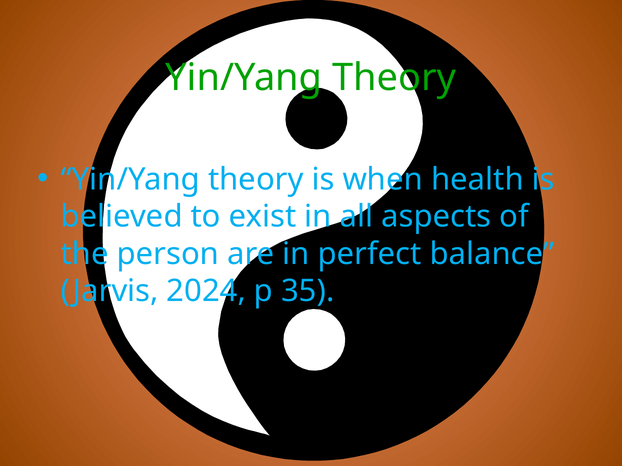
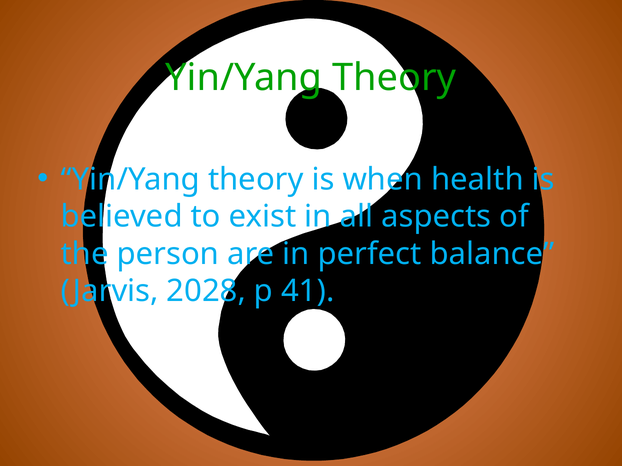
2024: 2024 -> 2028 (206, 291)
35: 35 -> 41 (308, 291)
